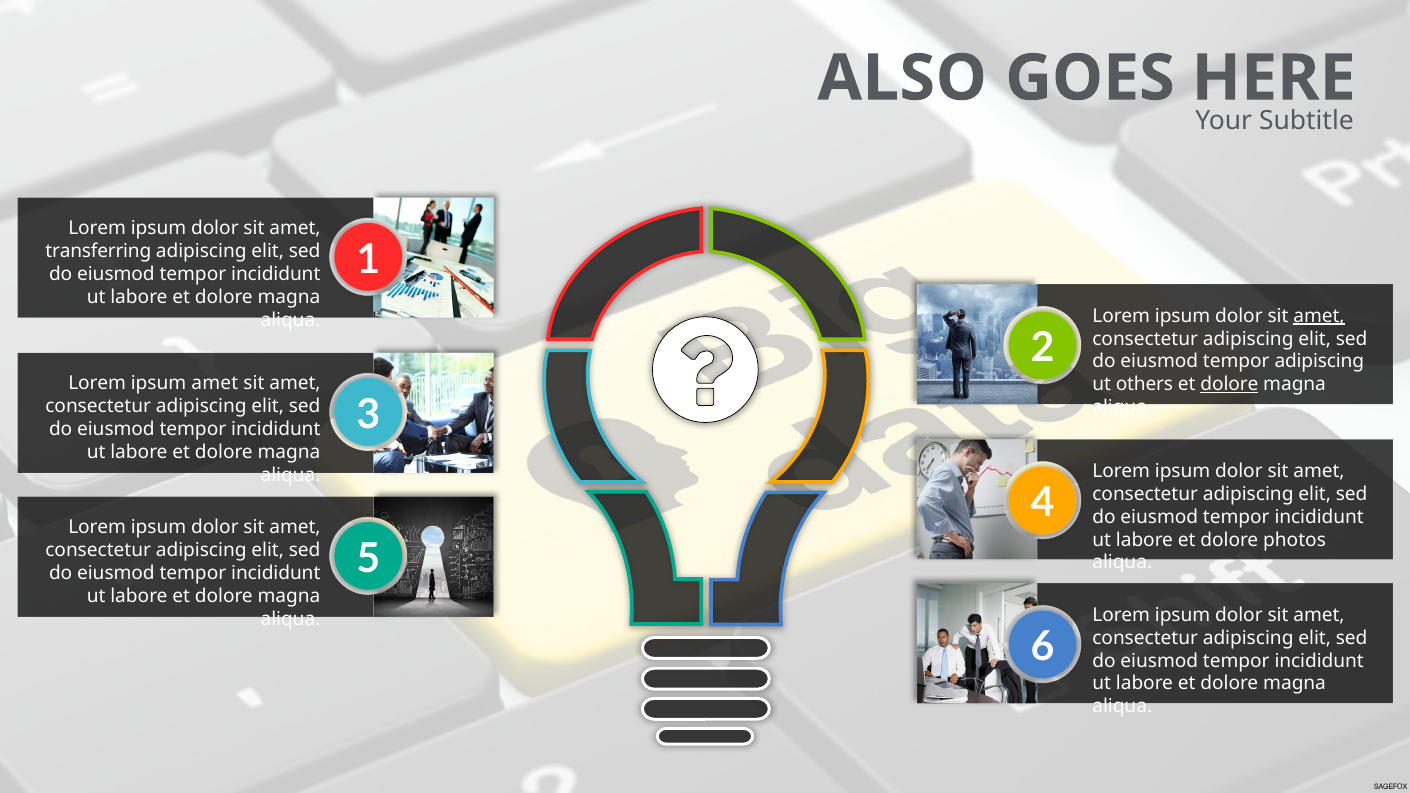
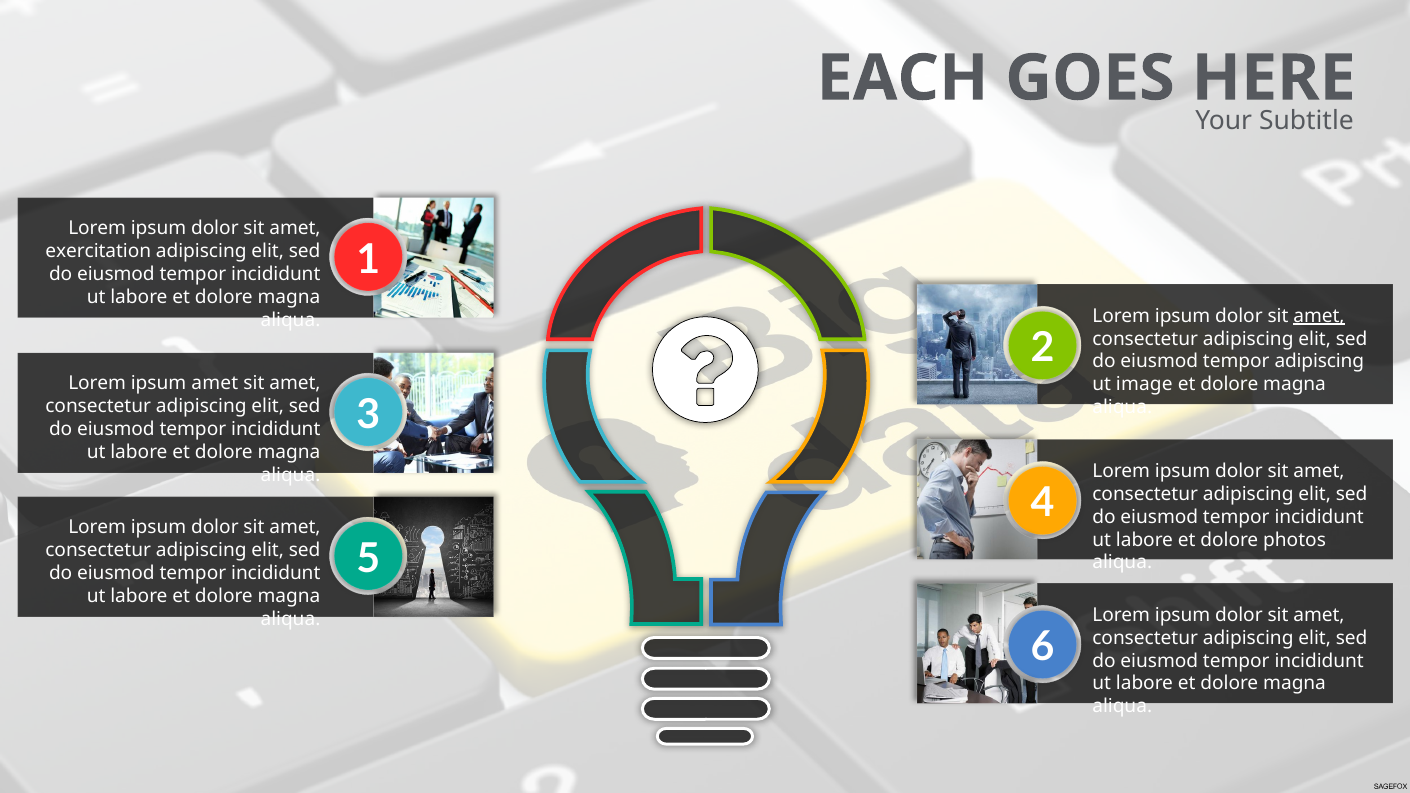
ALSO: ALSO -> EACH (902, 78)
transferring: transferring -> exercitation (98, 251)
others: others -> image (1144, 385)
dolore underline: present -> none (1229, 385)
